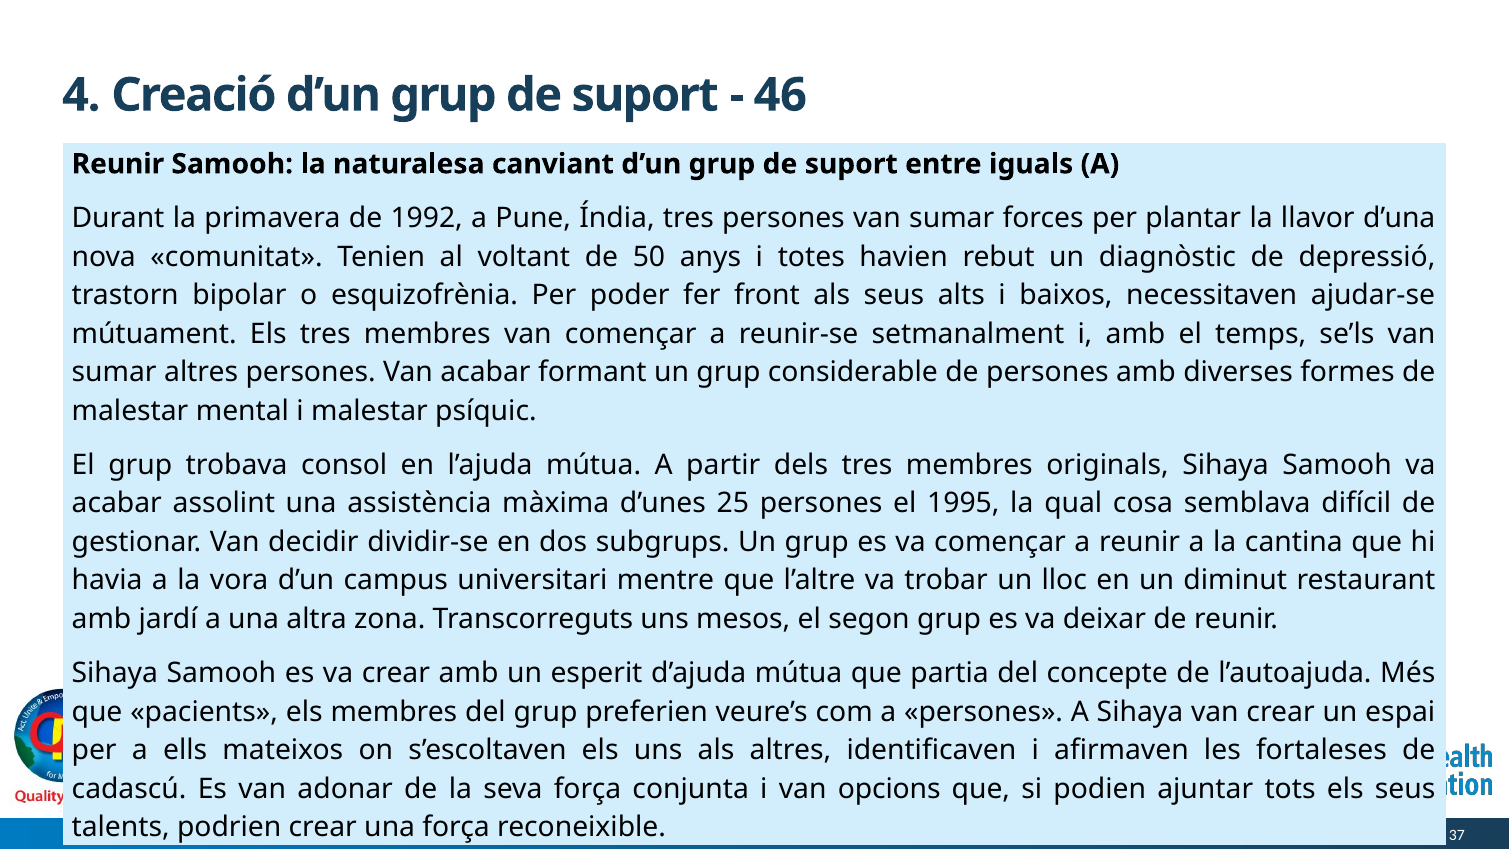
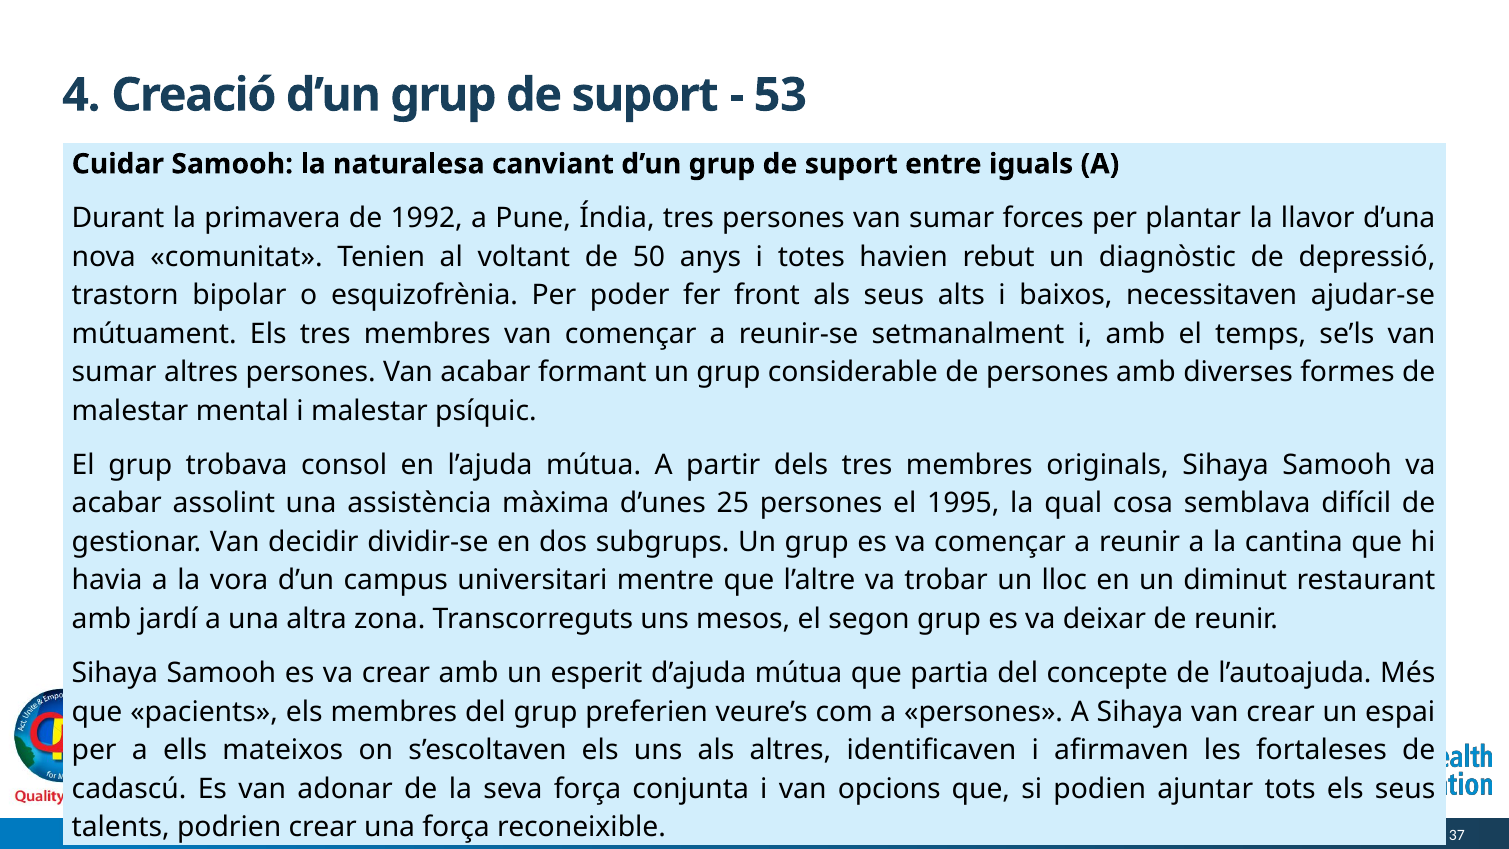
46: 46 -> 53 (780, 95)
Reunir: Reunir -> Cuidar (118, 164)
